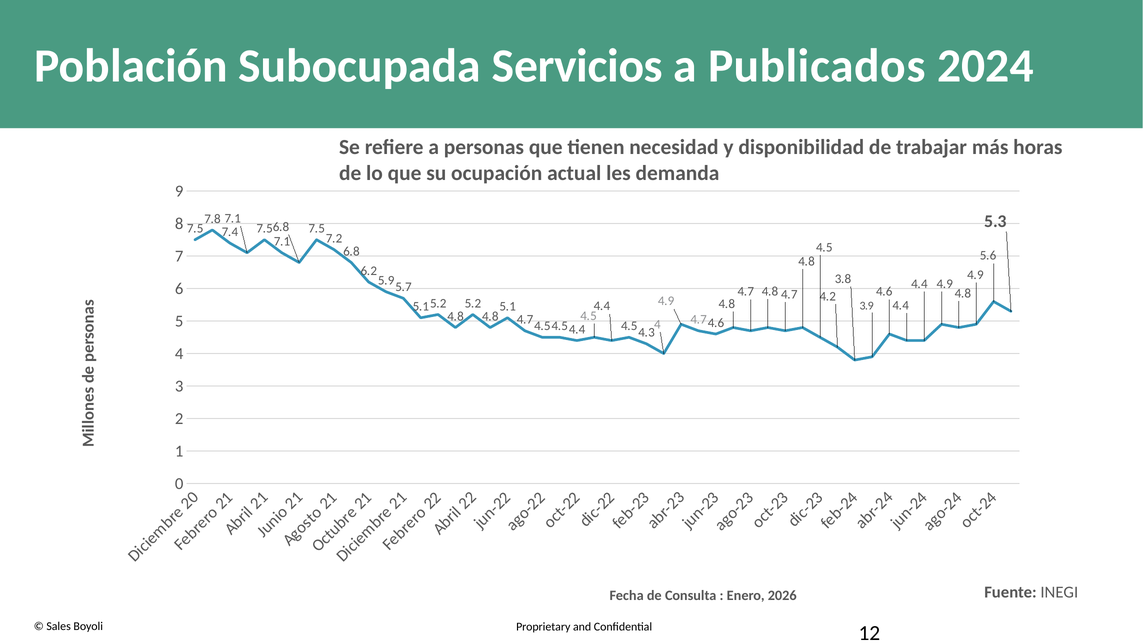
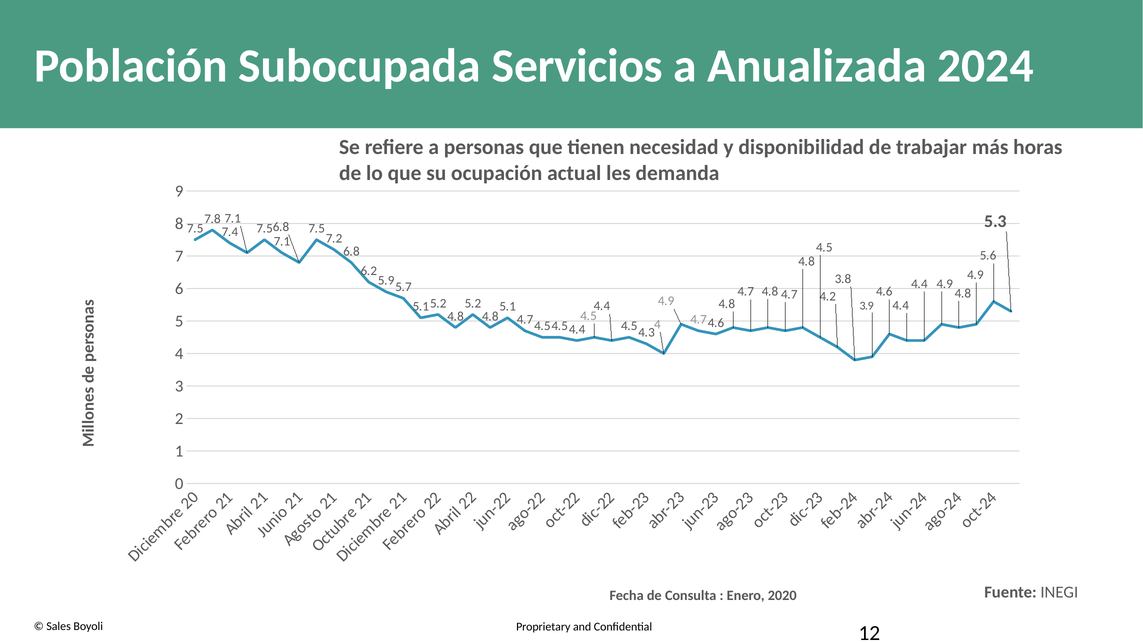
Publicados: Publicados -> Anualizada (817, 66)
2026: 2026 -> 2020 (782, 596)
